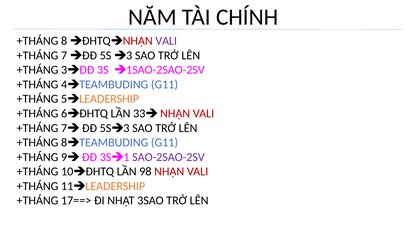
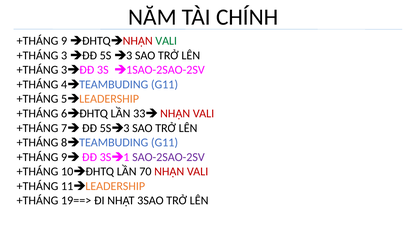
8: 8 -> 9 (64, 41)
VALI colour: purple -> green (166, 41)
7: 7 -> 3 (64, 55)
98: 98 -> 70 (145, 171)
17==>: 17==> -> 19==> (76, 200)
